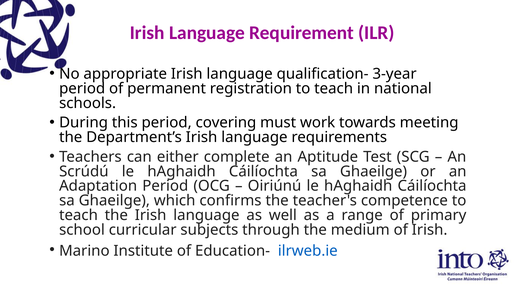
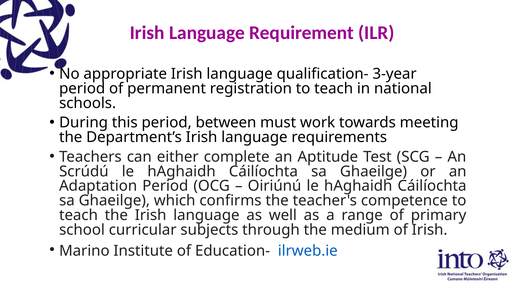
covering: covering -> between (226, 123)
